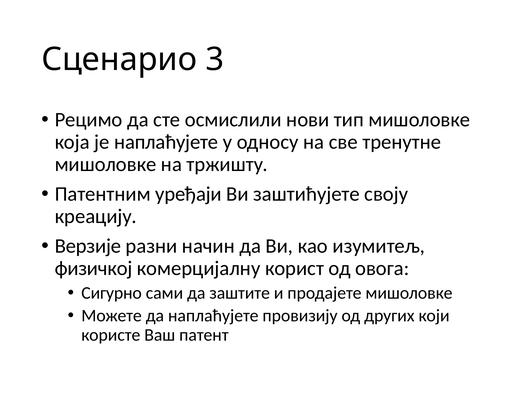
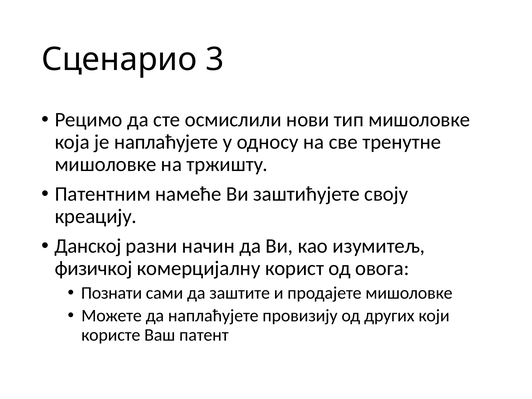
уређаји: уређаји -> намеће (188, 194)
Верзије: Верзије -> Данској (88, 246)
Сигурно: Сигурно -> Познати (112, 293)
